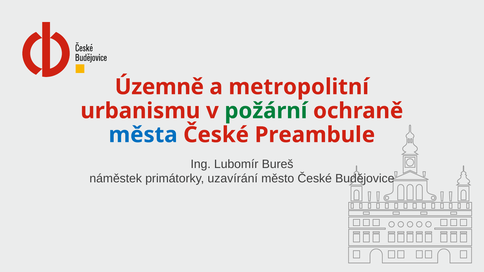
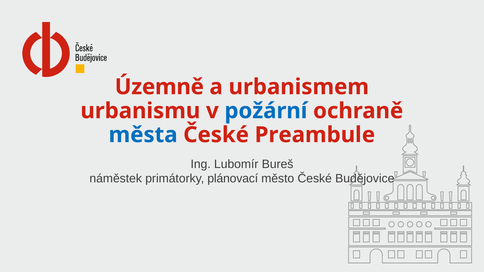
metropolitní: metropolitní -> urbanismem (299, 87)
požární colour: green -> blue (266, 111)
uzavírání: uzavírání -> plánovací (233, 179)
